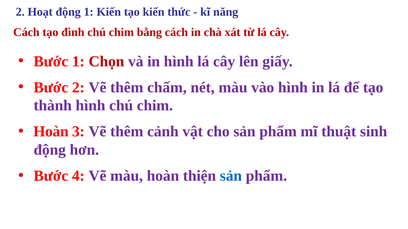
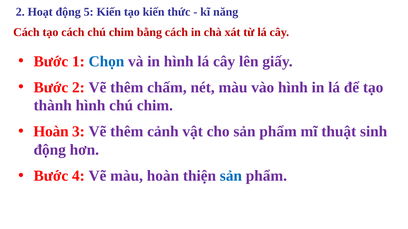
động 1: 1 -> 5 (89, 12)
tạo đình: đình -> cách (73, 32)
Chọn colour: red -> blue (106, 61)
